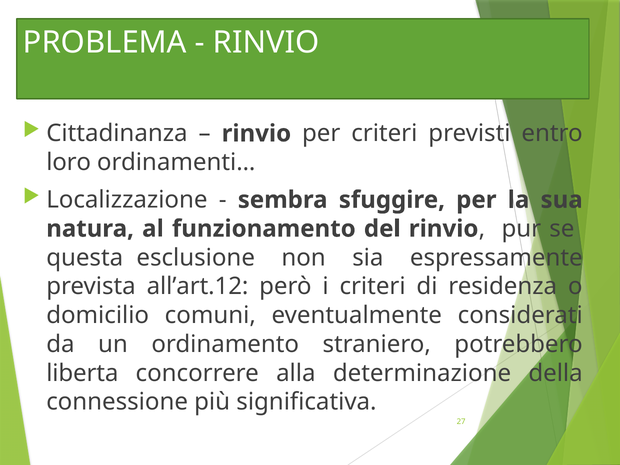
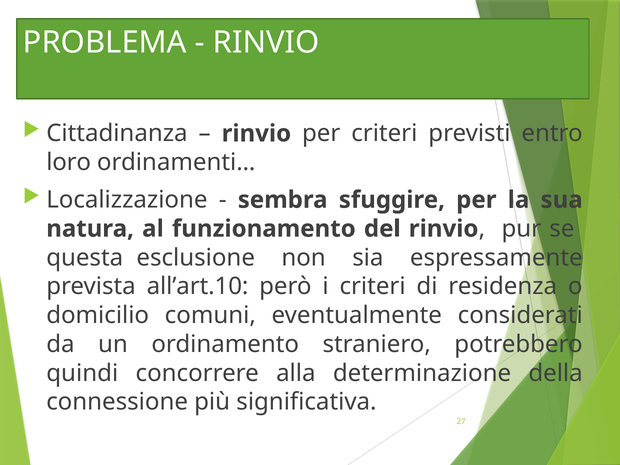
all’art.12: all’art.12 -> all’art.10 (198, 286)
liberta: liberta -> quindi (82, 373)
